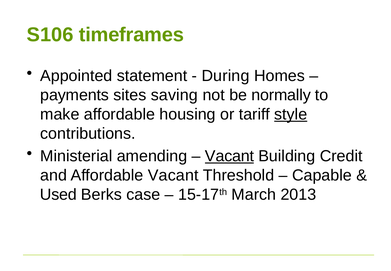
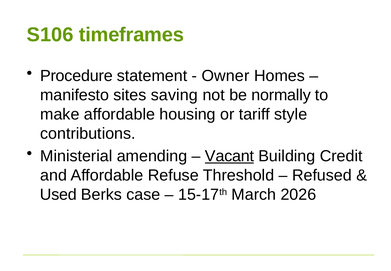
Appointed: Appointed -> Procedure (76, 76)
During: During -> Owner (225, 76)
payments: payments -> manifesto (75, 95)
style underline: present -> none (291, 114)
Affordable Vacant: Vacant -> Refuse (173, 175)
Capable: Capable -> Refused (322, 175)
2013: 2013 -> 2026 (298, 194)
